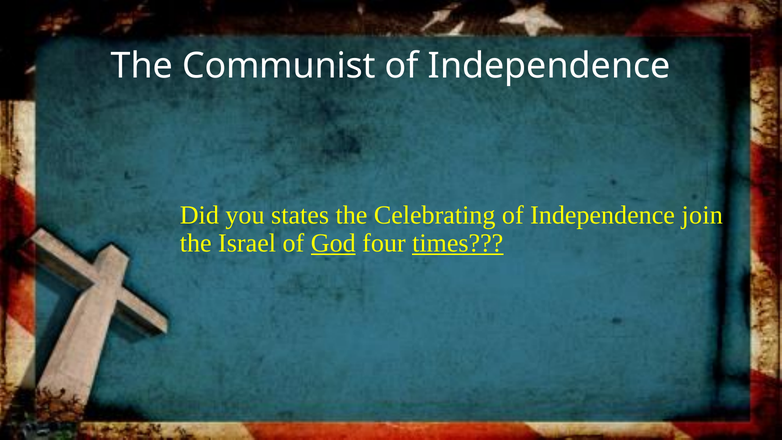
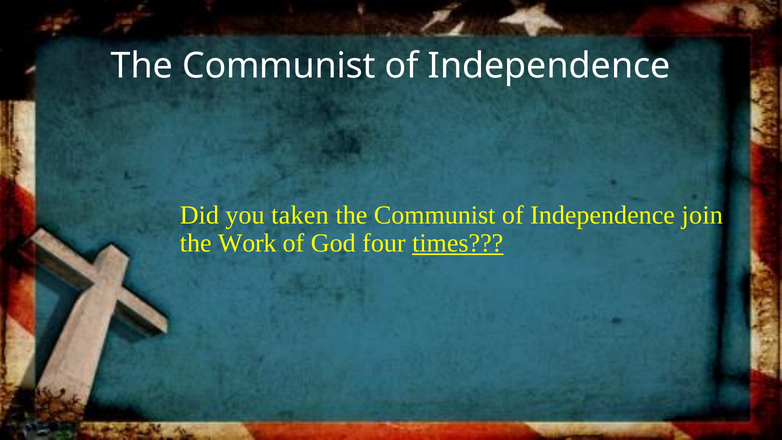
states: states -> taken (300, 215)
Celebrating: Celebrating -> Communist (435, 215)
Israel: Israel -> Work (247, 243)
God underline: present -> none (333, 243)
